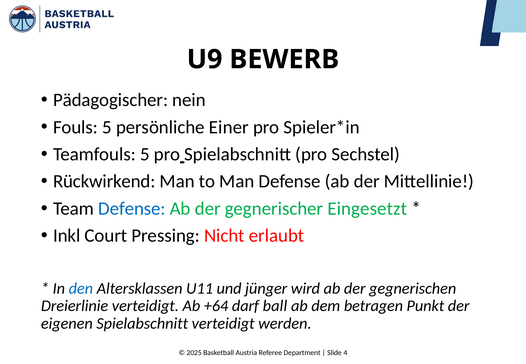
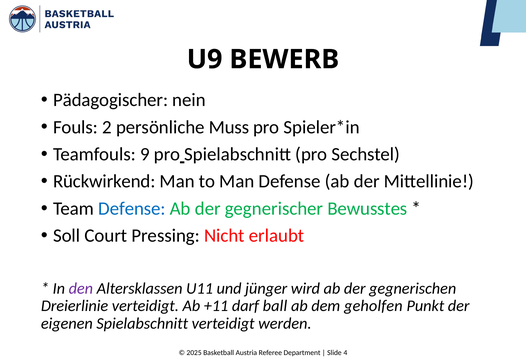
Fouls 5: 5 -> 2 (107, 127)
Einer: Einer -> Muss (229, 127)
Teamfouls 5: 5 -> 9 (145, 154)
Eingesetzt: Eingesetzt -> Bewusstes (367, 209)
Inkl: Inkl -> Soll (67, 236)
den colour: blue -> purple (81, 289)
+64: +64 -> +11 (216, 306)
betragen: betragen -> geholfen (373, 306)
